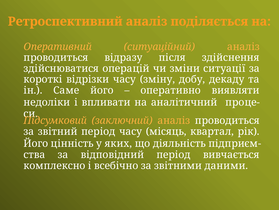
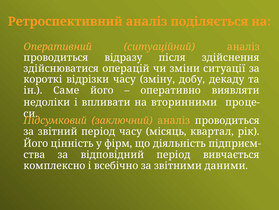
аналітичний: аналітичний -> вторинними (184, 102)
яких: яких -> фірм (118, 143)
